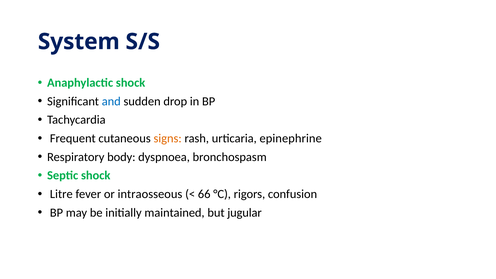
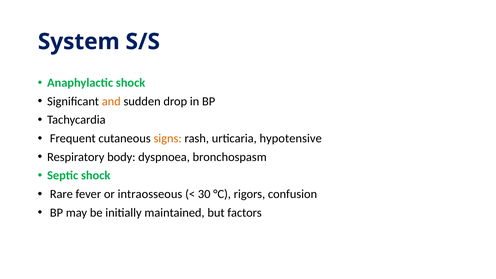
and colour: blue -> orange (111, 101)
epinephrine: epinephrine -> hypotensive (291, 138)
Litre: Litre -> Rare (61, 194)
66: 66 -> 30 (204, 194)
jugular: jugular -> factors (245, 213)
